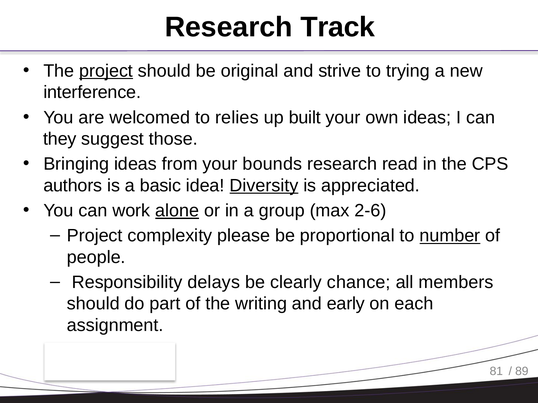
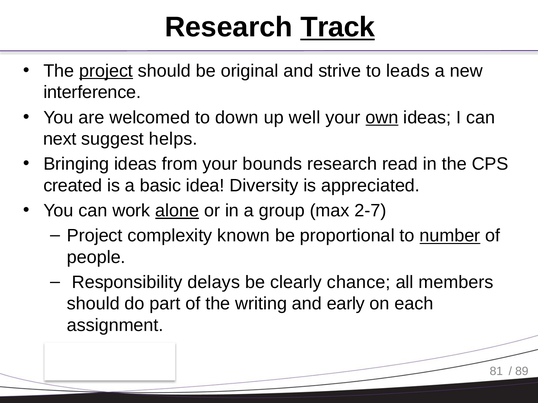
Track underline: none -> present (338, 27)
trying: trying -> leads (408, 71)
relies: relies -> down (237, 118)
built: built -> well (305, 118)
own underline: none -> present (382, 118)
they: they -> next (60, 139)
those: those -> helps (173, 139)
authors: authors -> created (73, 186)
Diversity underline: present -> none (264, 186)
2-6: 2-6 -> 2-7 (370, 211)
please: please -> known (244, 236)
